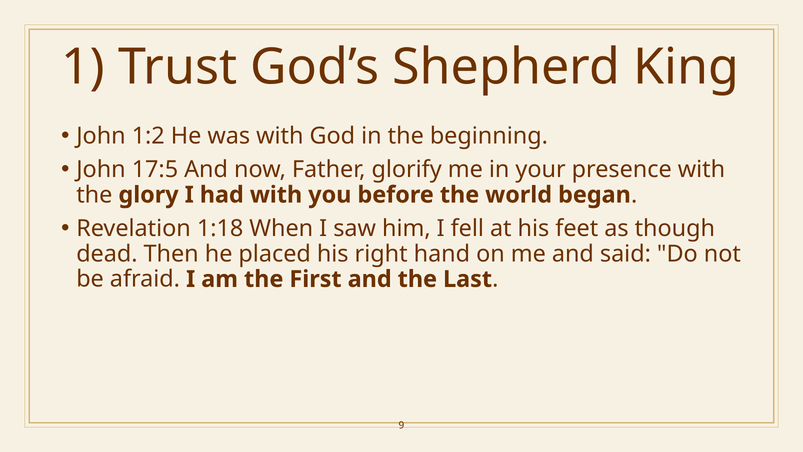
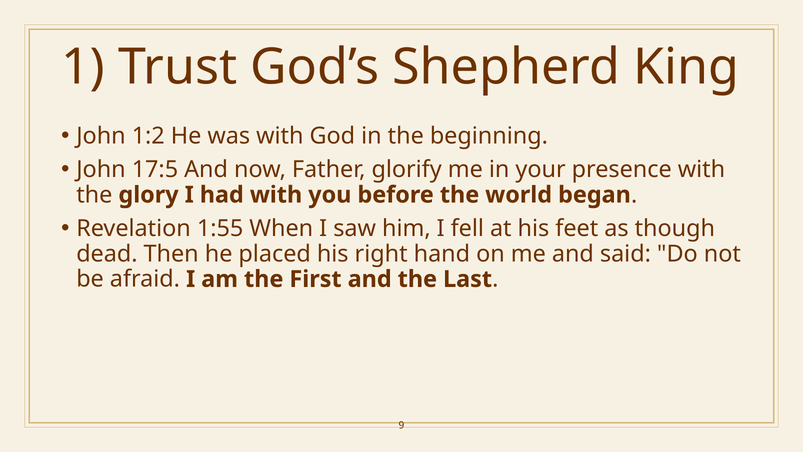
1:18: 1:18 -> 1:55 (220, 228)
